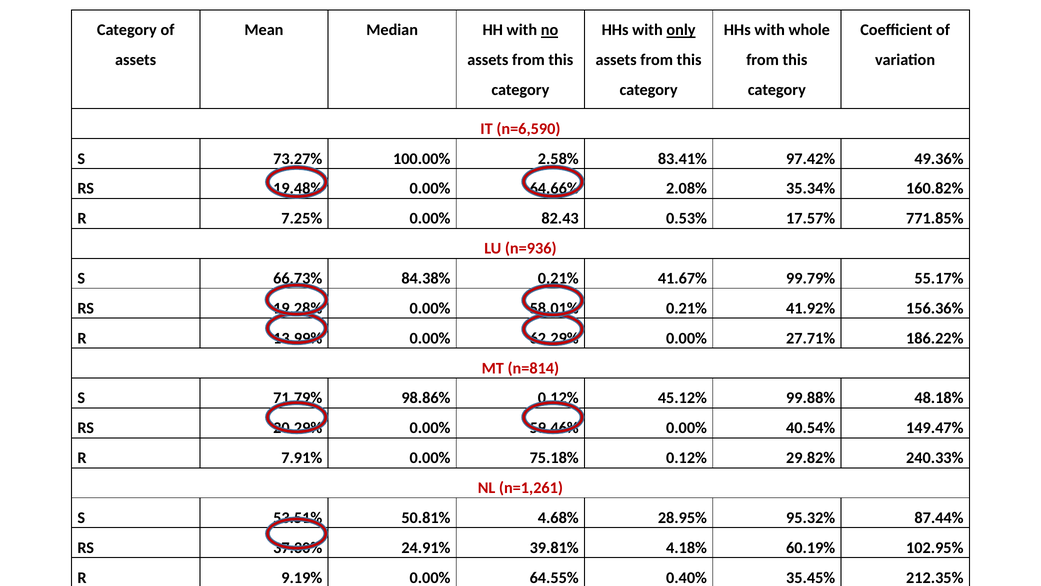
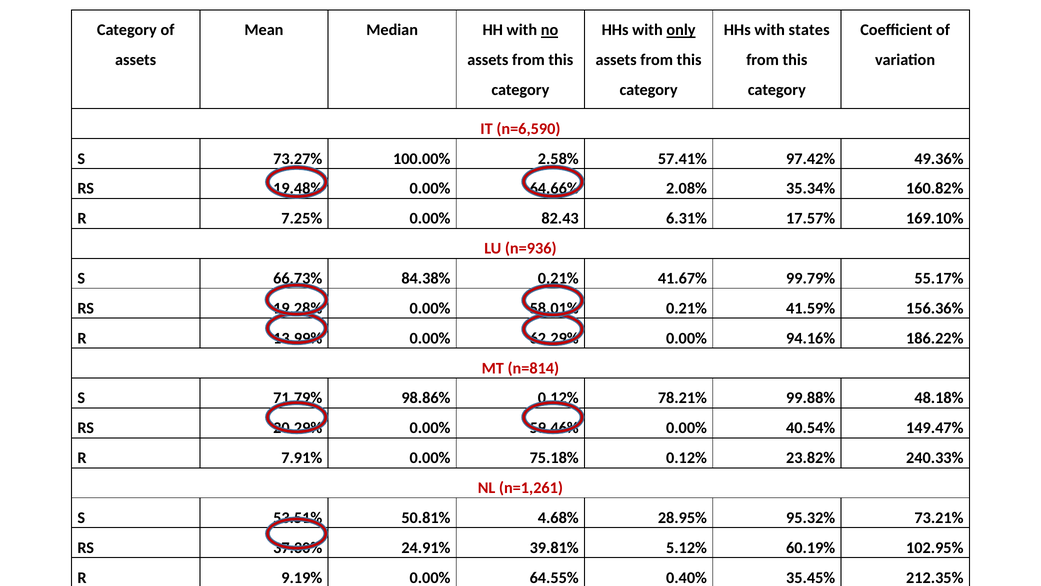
whole: whole -> states (809, 30)
83.41%: 83.41% -> 57.41% (682, 159)
0.53%: 0.53% -> 6.31% (687, 218)
771.85%: 771.85% -> 169.10% (935, 218)
41.92%: 41.92% -> 41.59% (811, 308)
27.71%: 27.71% -> 94.16% (811, 338)
45.12%: 45.12% -> 78.21% (682, 398)
29.82%: 29.82% -> 23.82% (811, 458)
87.44%: 87.44% -> 73.21% (939, 517)
4.18%: 4.18% -> 5.12% (687, 547)
